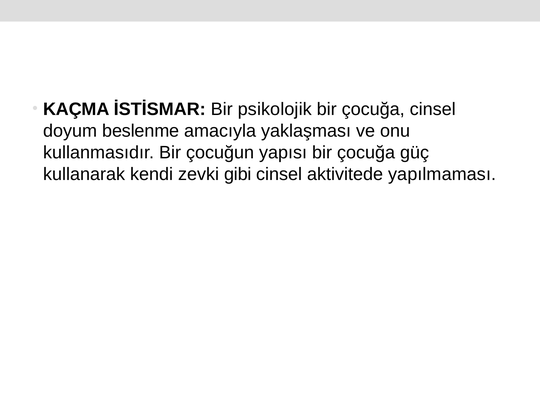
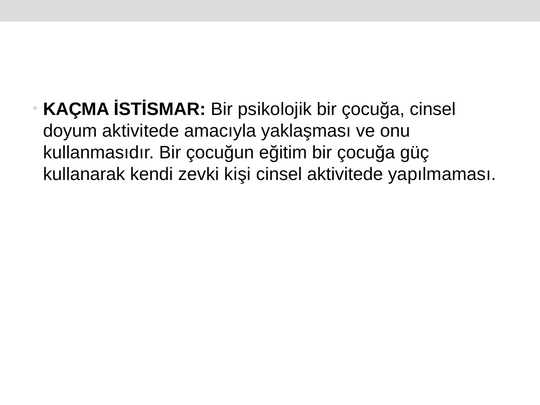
doyum beslenme: beslenme -> aktivitede (141, 131)
yapısı: yapısı -> eğitim (283, 152)
gibi: gibi -> kişi (238, 174)
